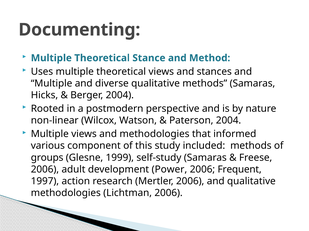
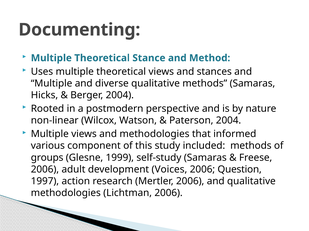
Power: Power -> Voices (169, 170)
Frequent: Frequent -> Question (240, 170)
